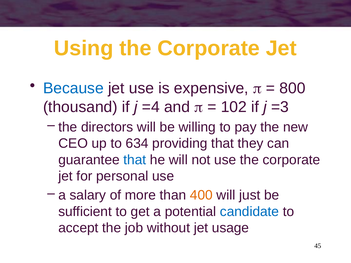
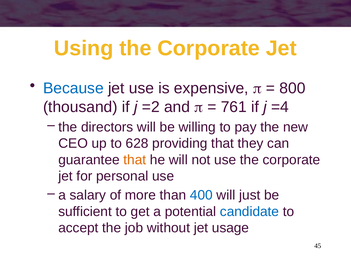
=4: =4 -> =2 (151, 107)
102: 102 -> 761 (234, 107)
=3: =3 -> =4 (280, 107)
634: 634 -> 628 (137, 144)
that colour: blue -> orange (135, 160)
400 colour: orange -> blue (201, 195)
